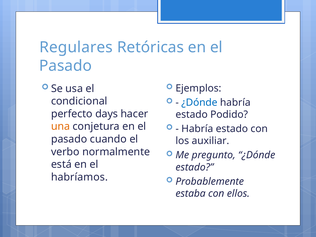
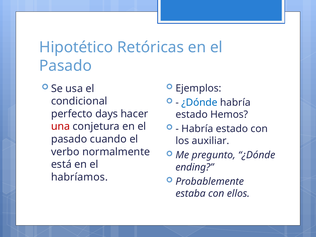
Regulares: Regulares -> Hipotético (76, 47)
Podido: Podido -> Hemos (229, 115)
una colour: orange -> red (61, 127)
estado: estado -> ending (195, 167)
